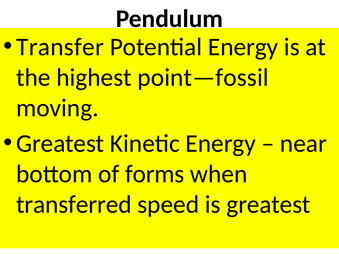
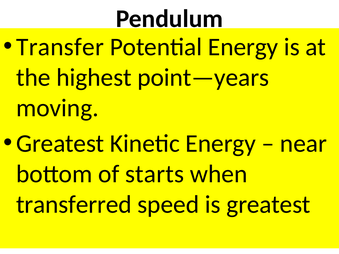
point—fossil: point—fossil -> point—years (203, 77)
forms: forms -> starts (154, 174)
